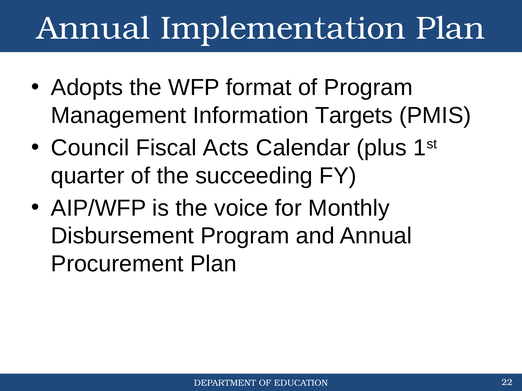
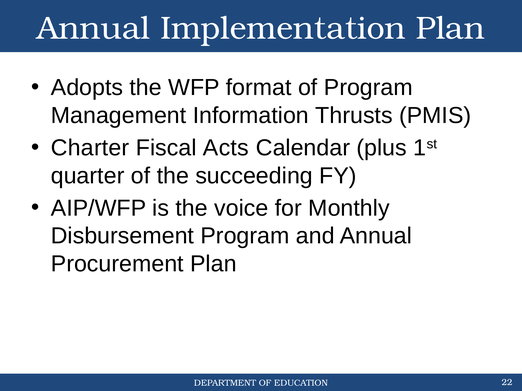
Targets: Targets -> Thrusts (354, 116)
Council: Council -> Charter (90, 148)
